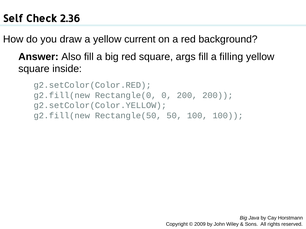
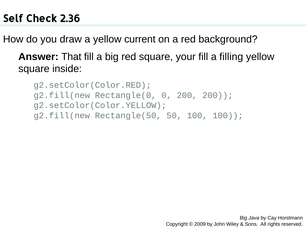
Also: Also -> That (71, 57)
args: args -> your (186, 57)
